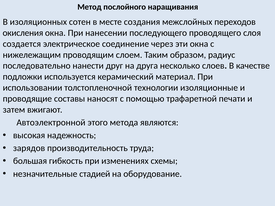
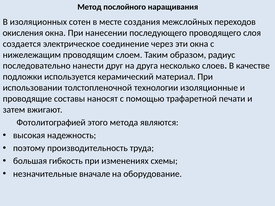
Автоэлектронной: Автоэлектронной -> Фотолитографией (51, 123)
зарядов: зарядов -> поэтому (29, 148)
стадией: стадией -> вначале (95, 174)
